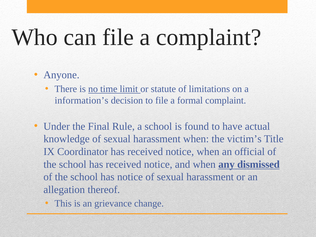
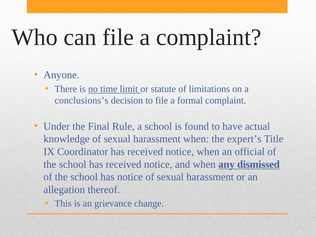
information’s: information’s -> conclusions’s (81, 101)
victim’s: victim’s -> expert’s (244, 139)
